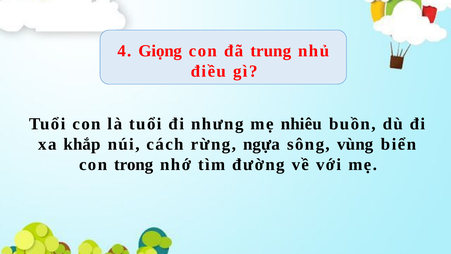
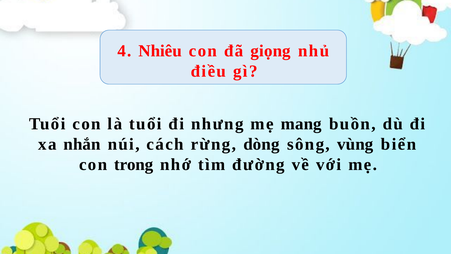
Giọng: Giọng -> Nhiêu (160, 51)
trung: trung -> giọng (271, 51)
nhiêu: nhiêu -> mang (301, 124)
khắp: khắp -> nhắn (82, 144)
ngựa: ngựa -> dòng (261, 144)
